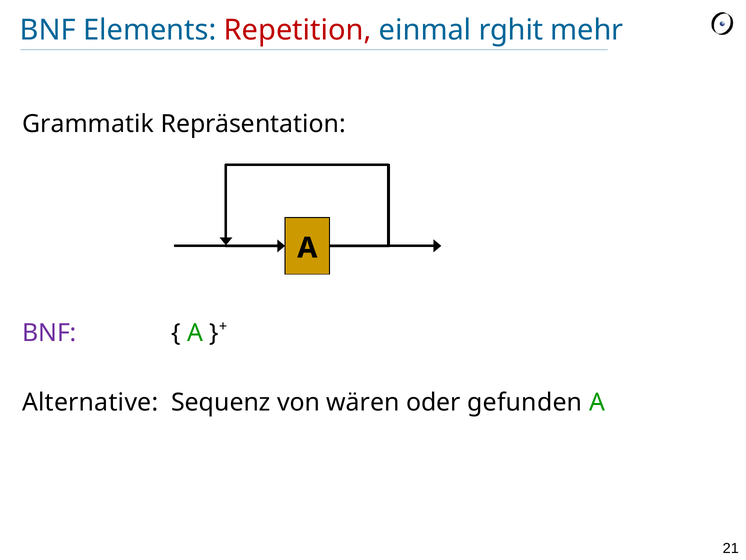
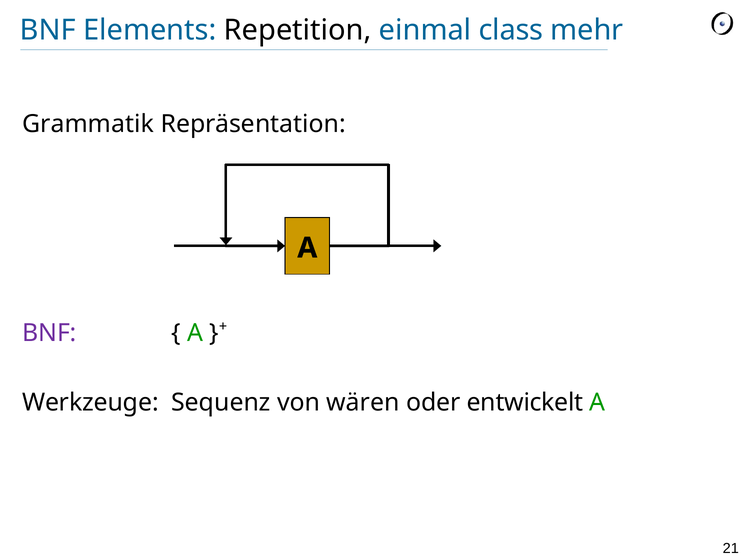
Repetition colour: red -> black (298, 30)
rghit: rghit -> class (511, 30)
Alternative: Alternative -> Werkzeuge (90, 402)
gefunden: gefunden -> entwickelt (525, 402)
